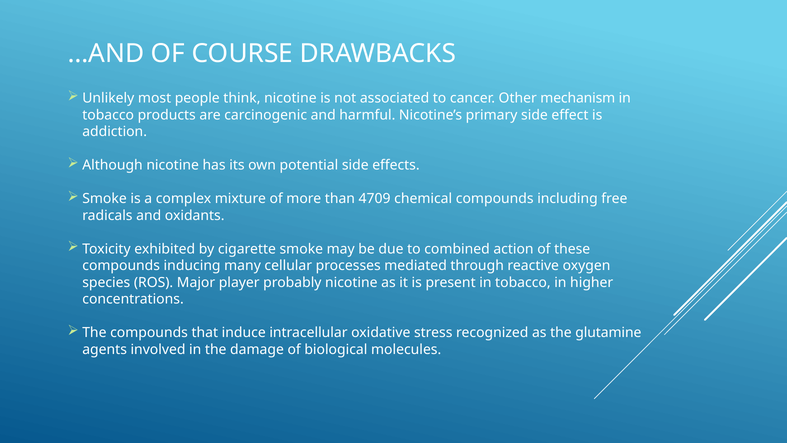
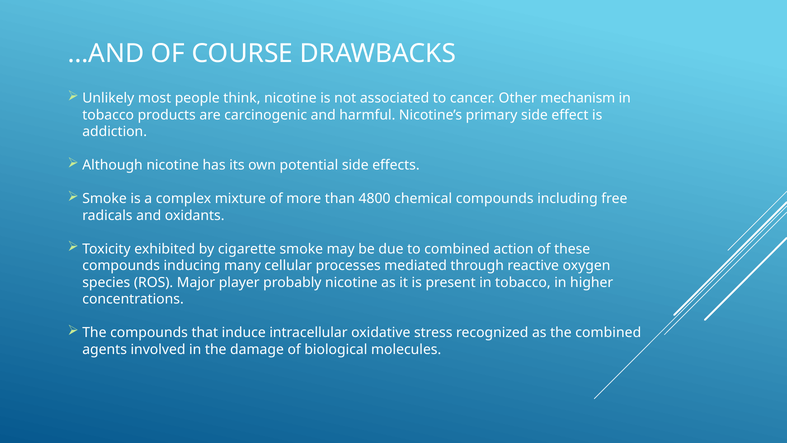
4709: 4709 -> 4800 (375, 199)
the glutamine: glutamine -> combined (608, 333)
